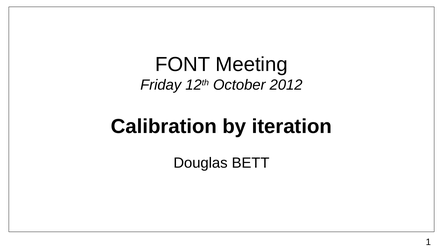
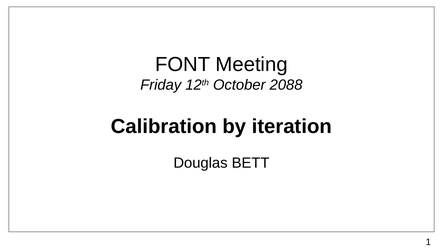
2012: 2012 -> 2088 (286, 85)
